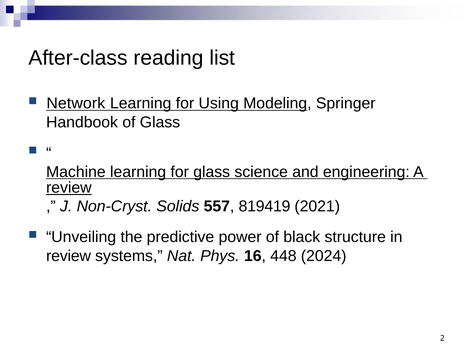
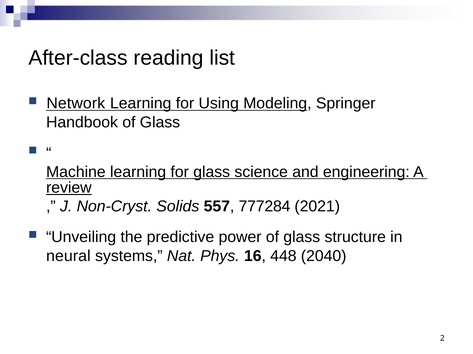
819419: 819419 -> 777284 (265, 207)
power of black: black -> glass (302, 238)
review: review -> neural (68, 257)
2024: 2024 -> 2040 (324, 257)
